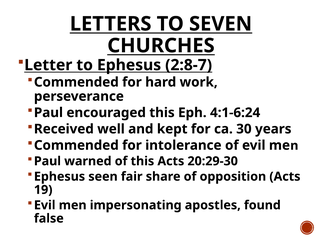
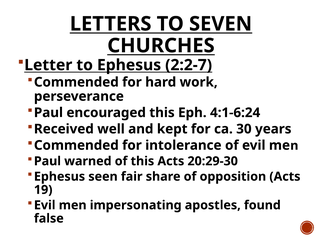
2:8-7: 2:8-7 -> 2:2-7 (189, 65)
